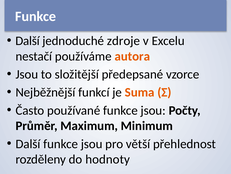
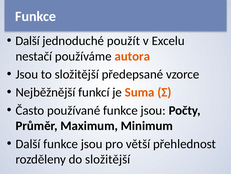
zdroje: zdroje -> použít (123, 41)
do hodnoty: hodnoty -> složitější (108, 159)
